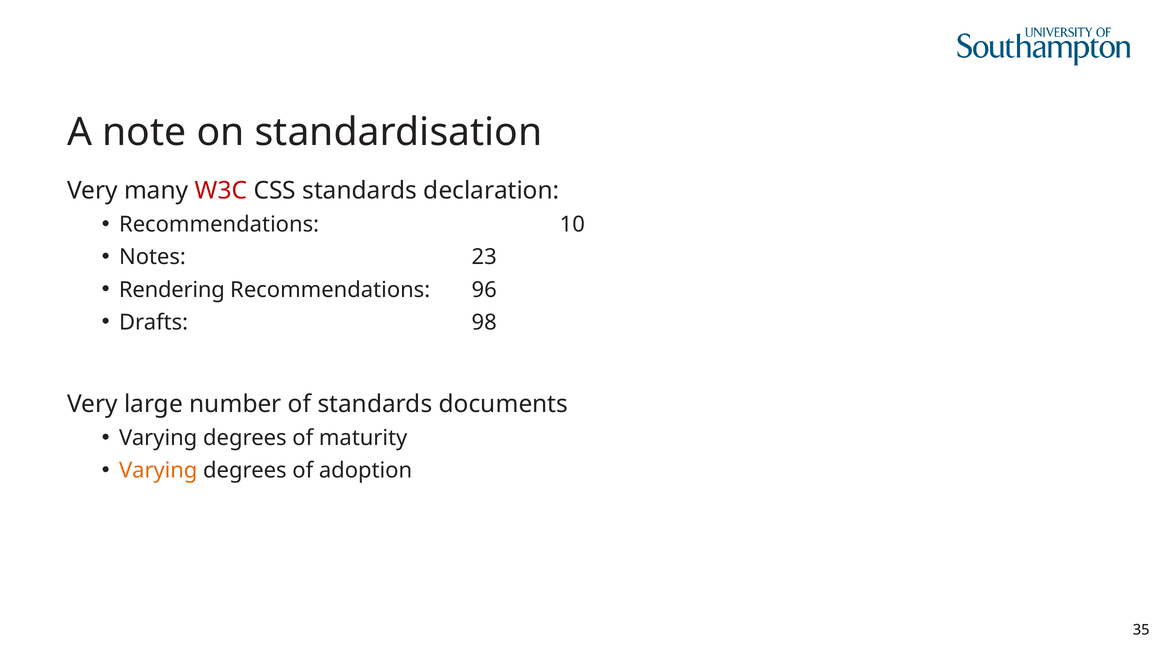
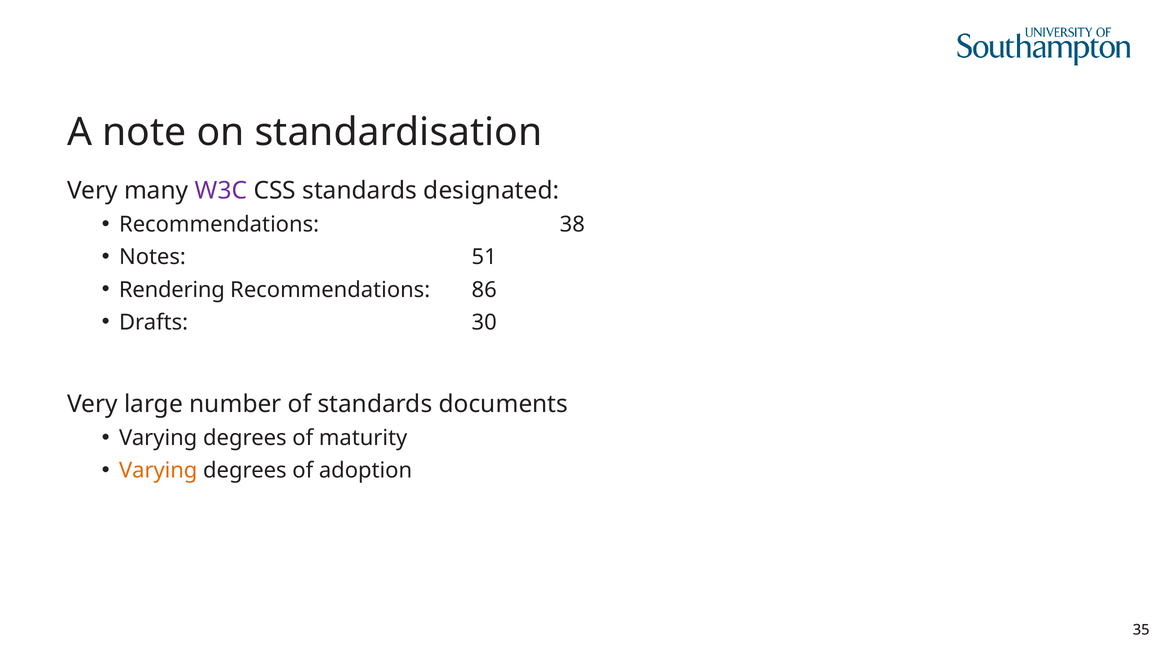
W3C colour: red -> purple (221, 191)
declaration: declaration -> designated (491, 191)
10: 10 -> 38 (572, 225)
23: 23 -> 51 (484, 257)
96: 96 -> 86 (484, 290)
98: 98 -> 30 (484, 322)
